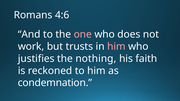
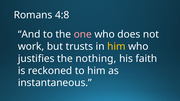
4:6: 4:6 -> 4:8 (62, 15)
him colour: pink -> yellow (116, 47)
condemnation: condemnation -> instantaneous (55, 83)
